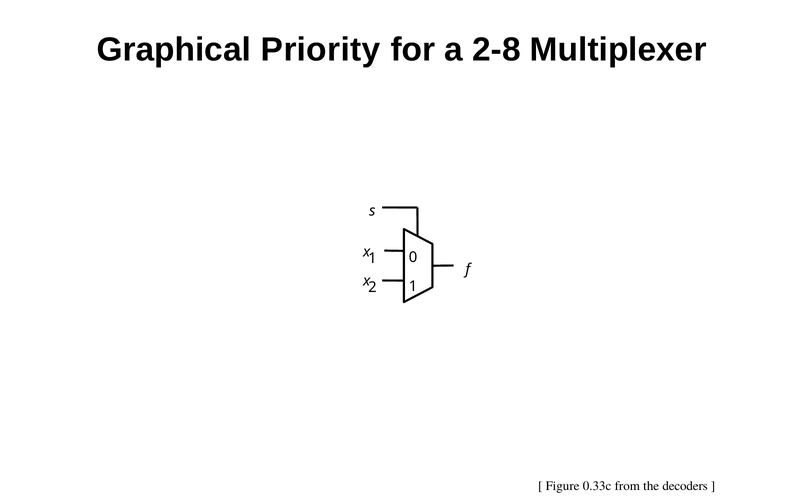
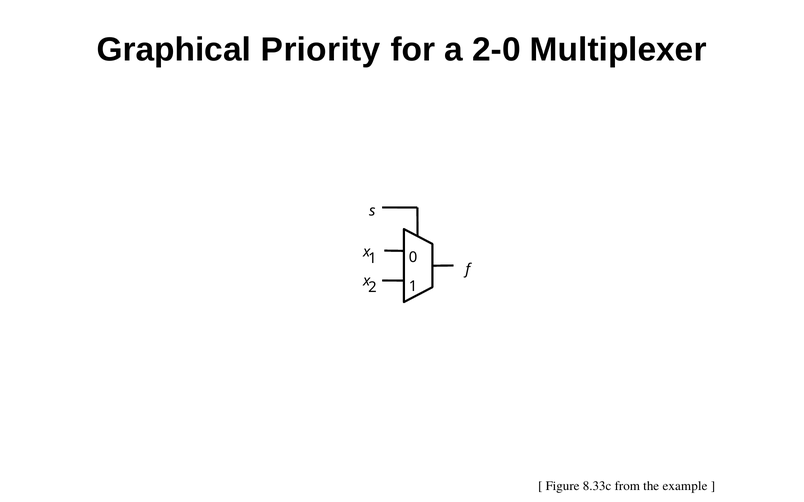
2-8: 2-8 -> 2-0 (497, 50)
0.33c: 0.33c -> 8.33c (597, 487)
decoders: decoders -> example (685, 487)
